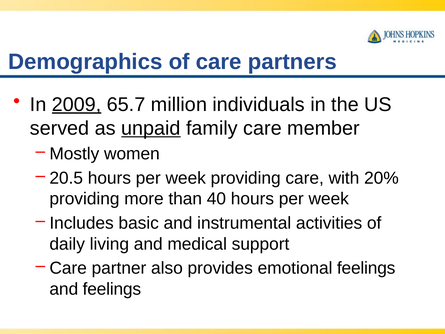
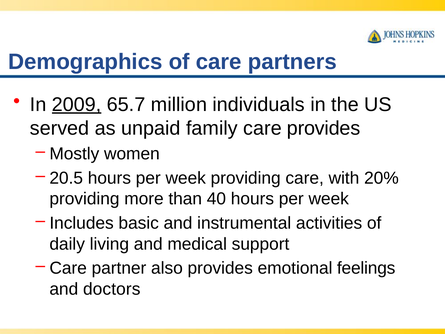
unpaid underline: present -> none (151, 128)
care member: member -> provides (324, 128)
and feelings: feelings -> doctors (112, 289)
